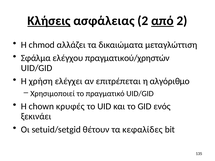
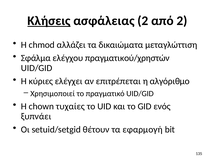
από underline: present -> none (162, 21)
χρήση: χρήση -> κύριες (41, 81)
κρυφές: κρυφές -> τυχαίες (70, 107)
ξεκινάει: ξεκινάει -> ξυπνάει (36, 117)
κεφαλίδες: κεφαλίδες -> εφαρμογή (143, 130)
